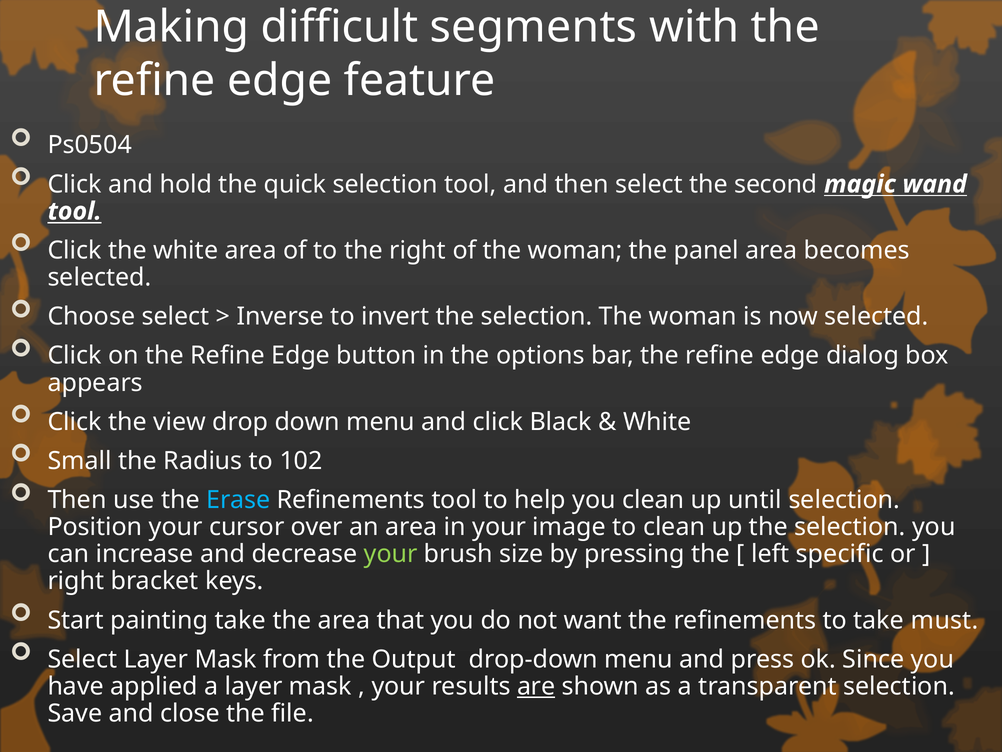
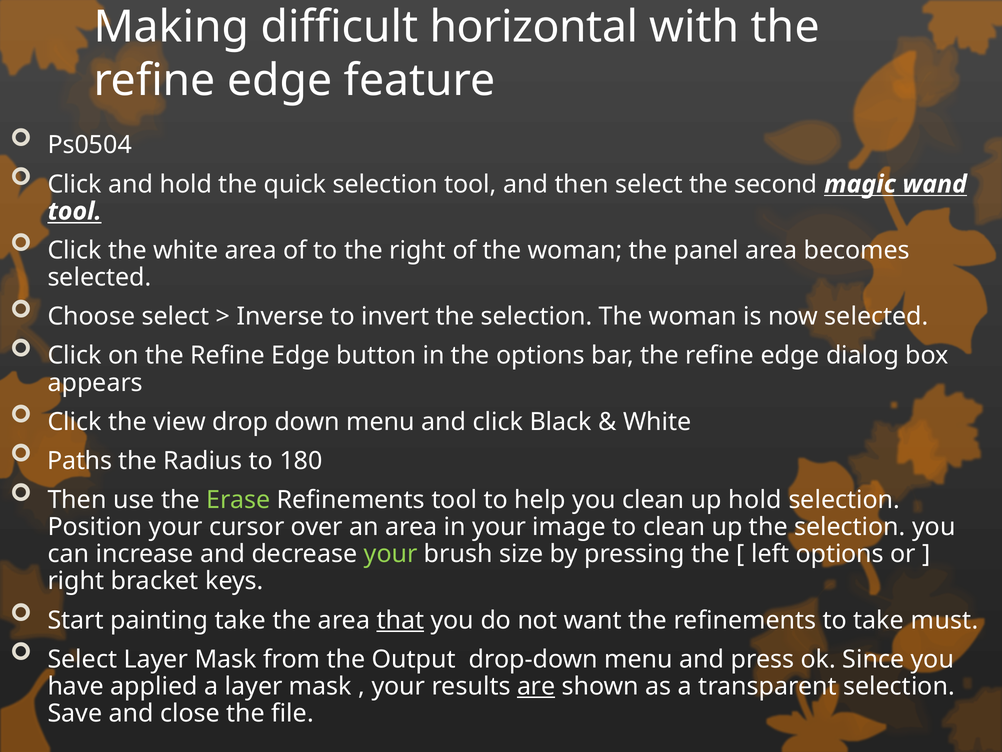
segments: segments -> horizontal (534, 27)
Small: Small -> Paths (80, 461)
102: 102 -> 180 (301, 461)
Erase colour: light blue -> light green (238, 500)
up until: until -> hold (755, 500)
left specific: specific -> options (840, 554)
that underline: none -> present (400, 620)
